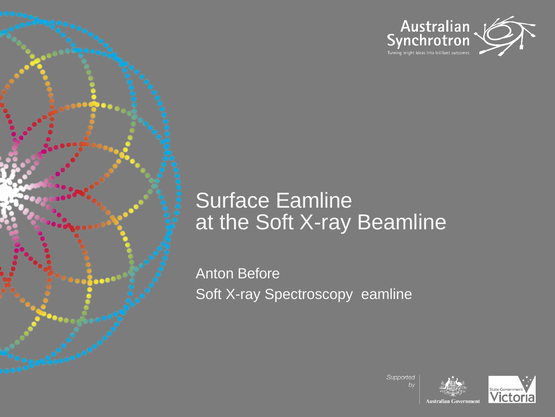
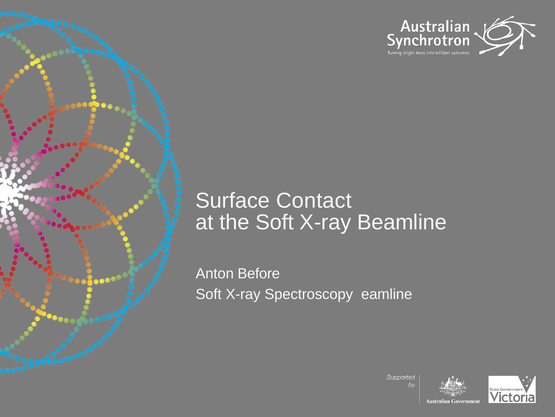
Surface Eamline: Eamline -> Contact (314, 200)
